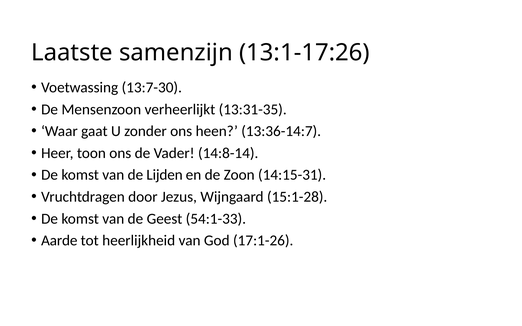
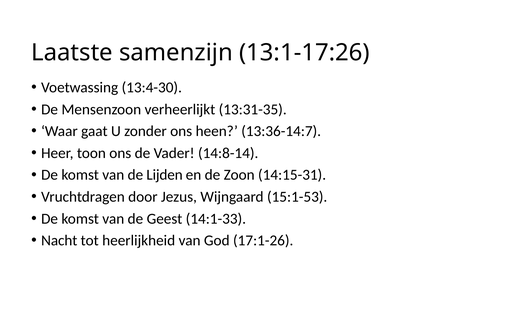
13:7-30: 13:7-30 -> 13:4-30 (152, 88)
15:1-28: 15:1-28 -> 15:1-53 (297, 197)
54:1-33: 54:1-33 -> 14:1-33 (216, 219)
Aarde: Aarde -> Nacht (59, 241)
